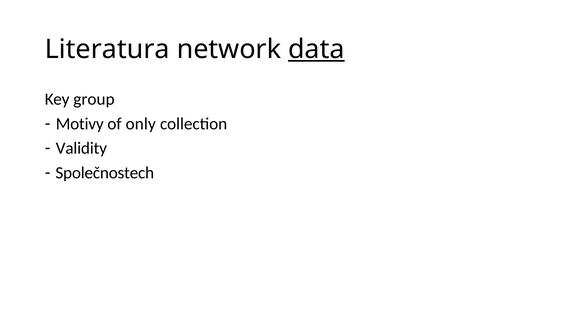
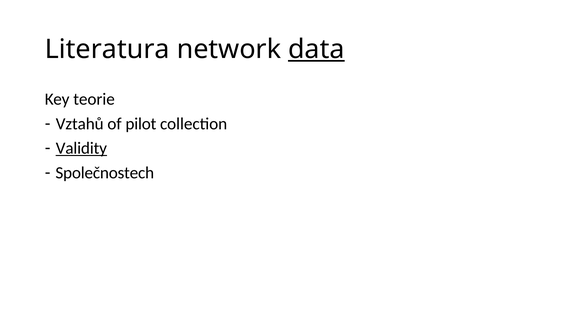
group: group -> teorie (94, 99)
Motivy: Motivy -> Vztahů (80, 124)
only: only -> pilot (141, 124)
Validity underline: none -> present (81, 148)
